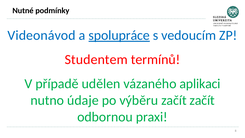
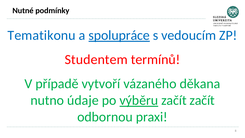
Videonávod: Videonávod -> Tematikonu (42, 35)
udělen: udělen -> vytvoří (101, 84)
aplikaci: aplikaci -> děkana (200, 84)
výběru underline: none -> present (139, 100)
